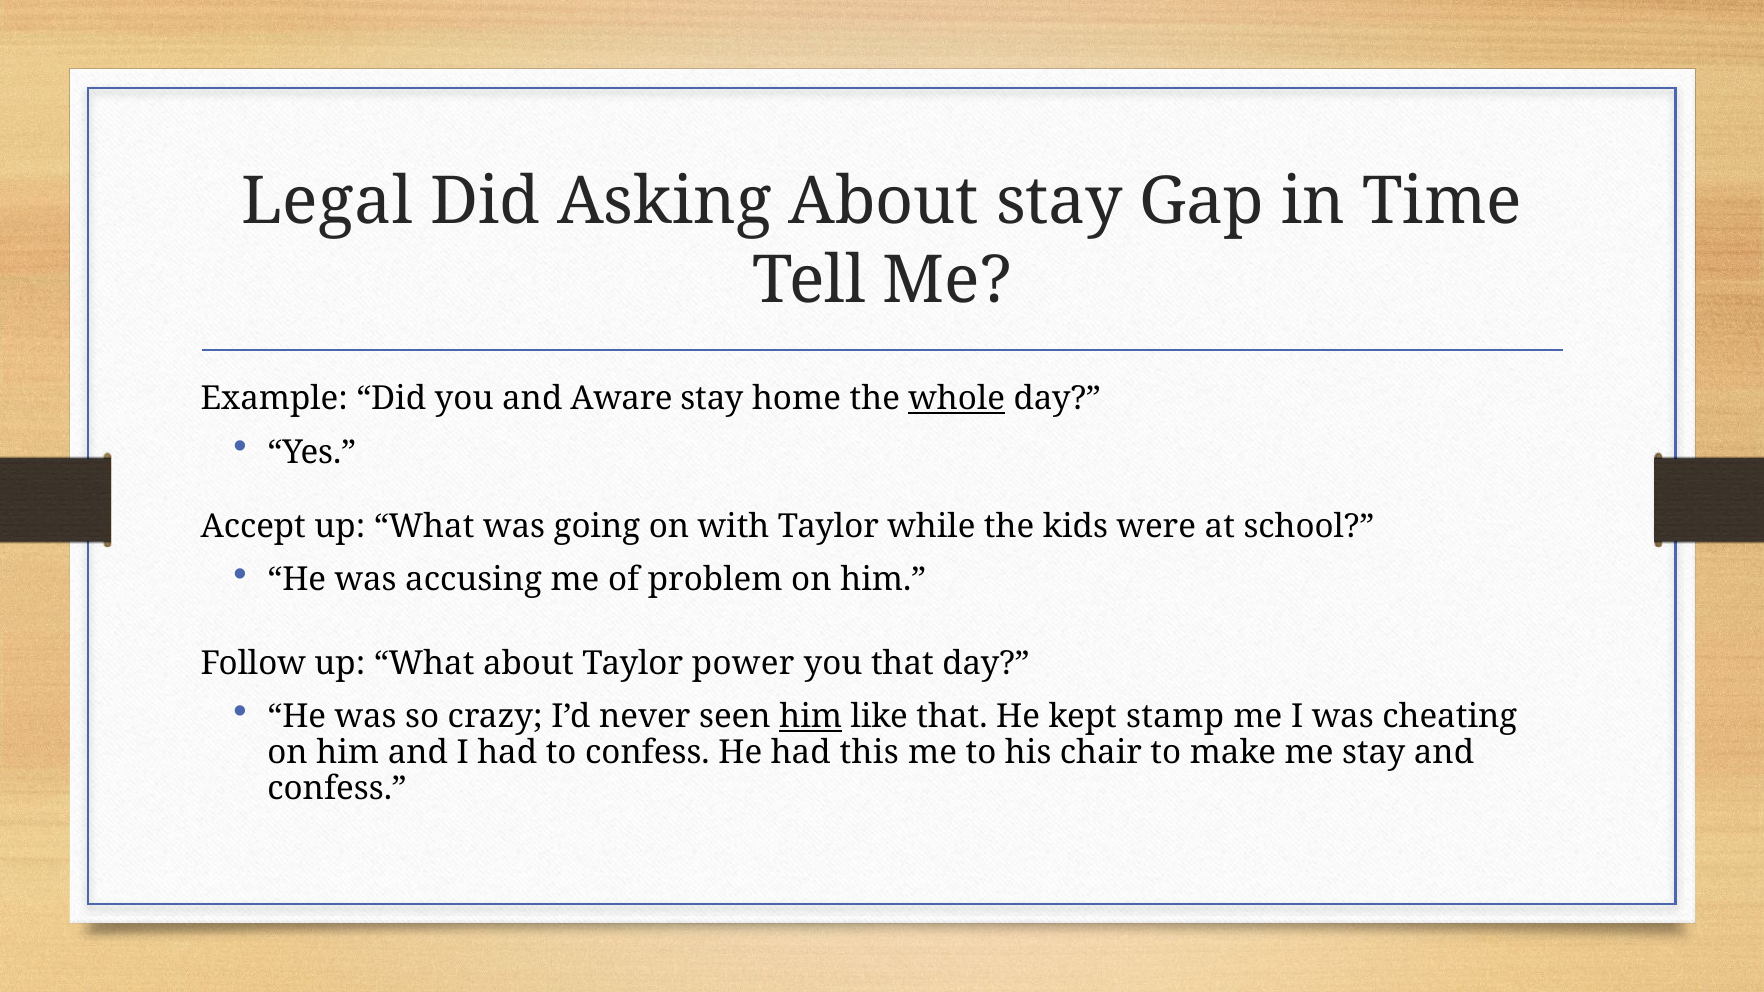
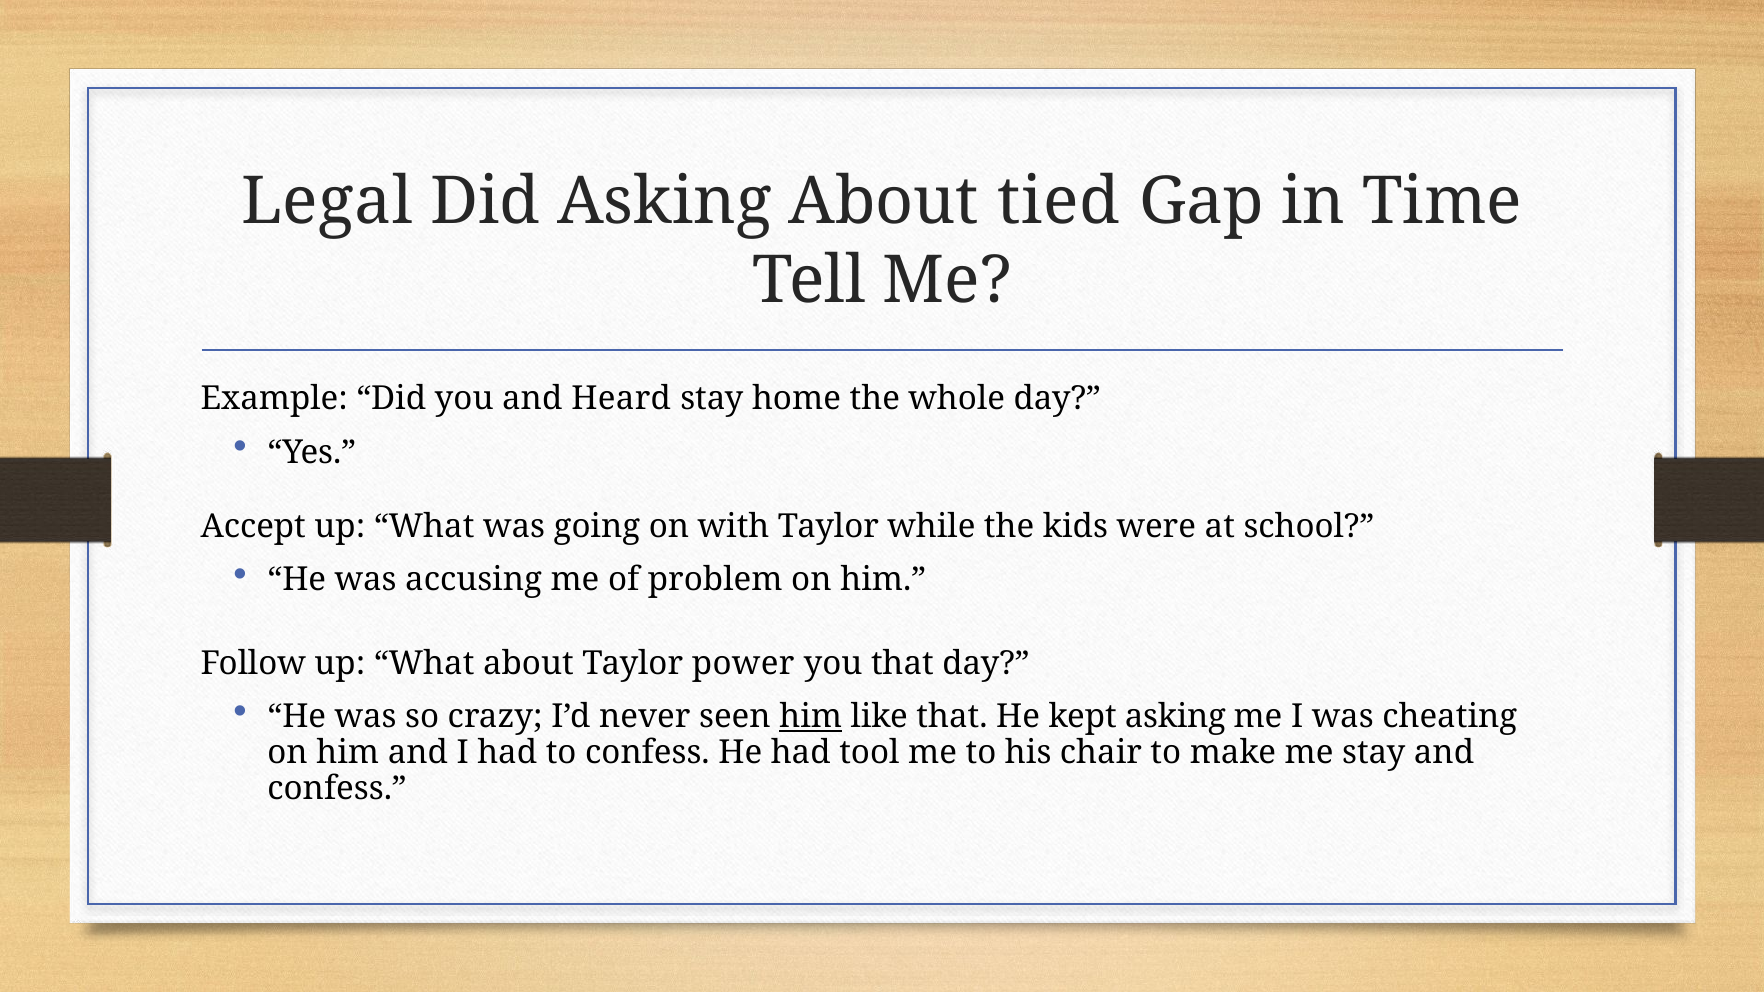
About stay: stay -> tied (1059, 201)
Aware: Aware -> Heard (621, 399)
whole underline: present -> none (957, 399)
kept stamp: stamp -> asking (1175, 717)
this: this -> tool (869, 753)
